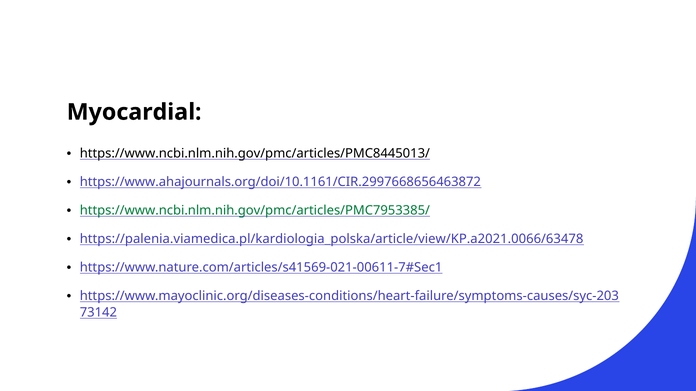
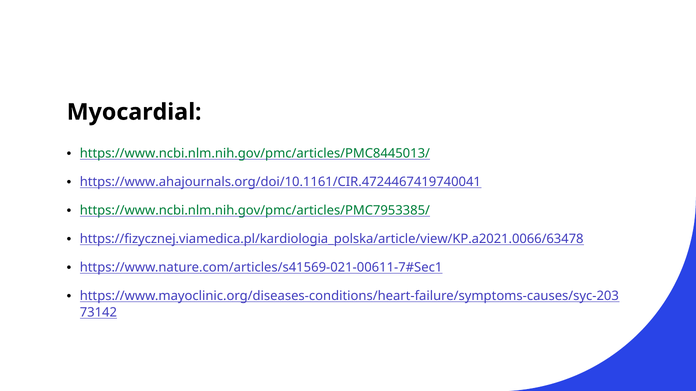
https://www.ncbi.nlm.nih.gov/pmc/articles/PMC8445013/ colour: black -> green (255, 153)
https://www.ahajournals.org/doi/10.1161/CIR.2997668656463872: https://www.ahajournals.org/doi/10.1161/CIR.2997668656463872 -> https://www.ahajournals.org/doi/10.1161/CIR.4724467419740041 (280, 182)
https://palenia.viamedica.pl/kardiologia_polska/article/view/KP.a2021.0066/63478: https://palenia.viamedica.pl/kardiologia_polska/article/view/KP.a2021.0066/63478 -> https://fizycznej.viamedica.pl/kardiologia_polska/article/view/KP.a2021.0066/63478 (332, 239)
